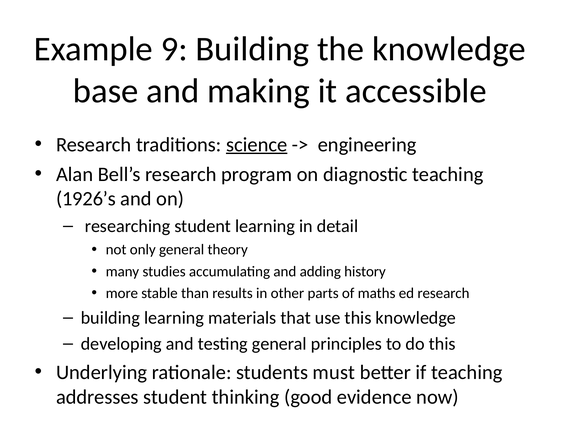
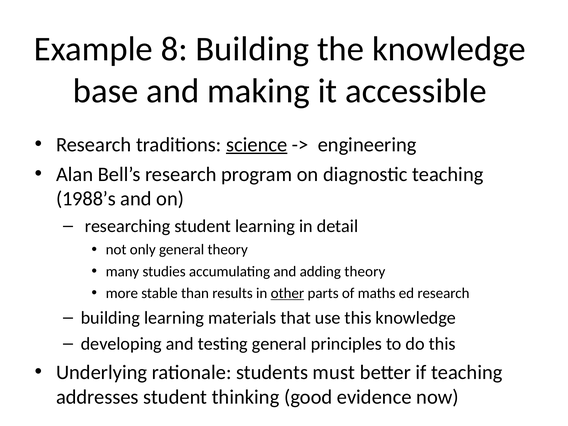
9: 9 -> 8 (174, 49)
1926’s: 1926’s -> 1988’s (86, 199)
adding history: history -> theory (365, 271)
other underline: none -> present (287, 293)
